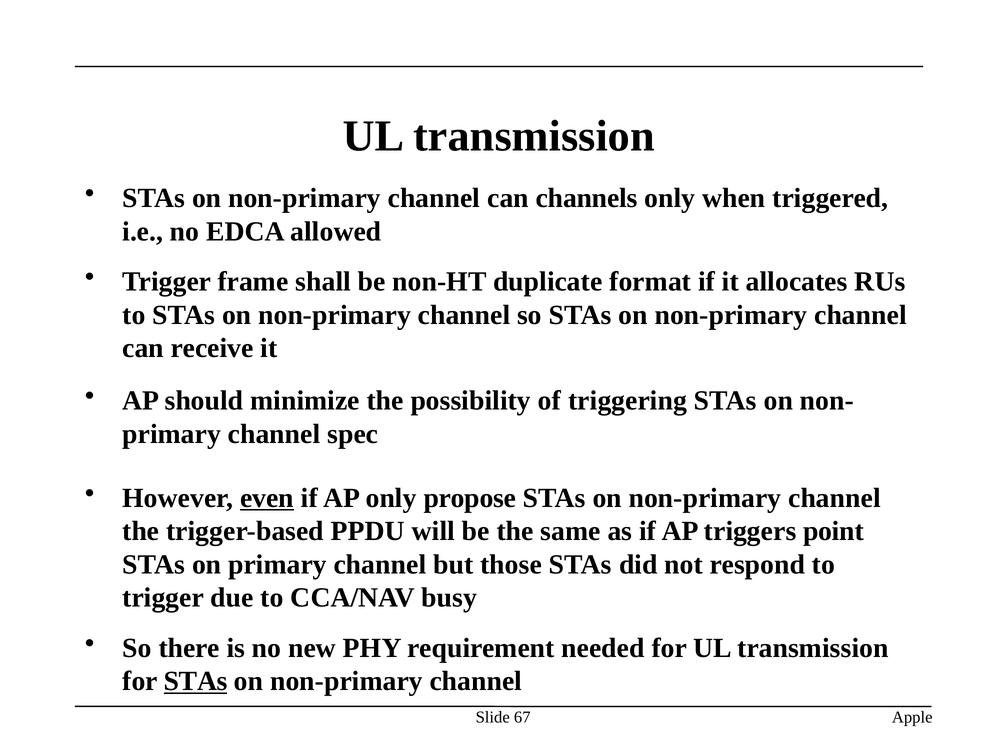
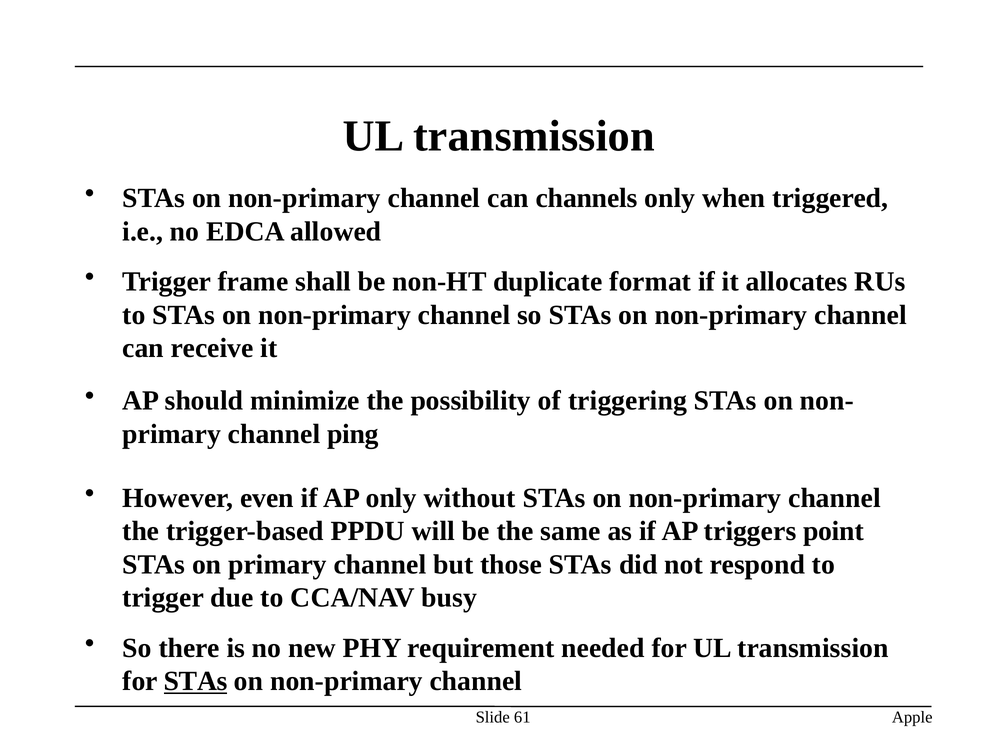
spec: spec -> ping (353, 434)
even underline: present -> none (267, 498)
propose: propose -> without (470, 498)
67: 67 -> 61 (522, 718)
